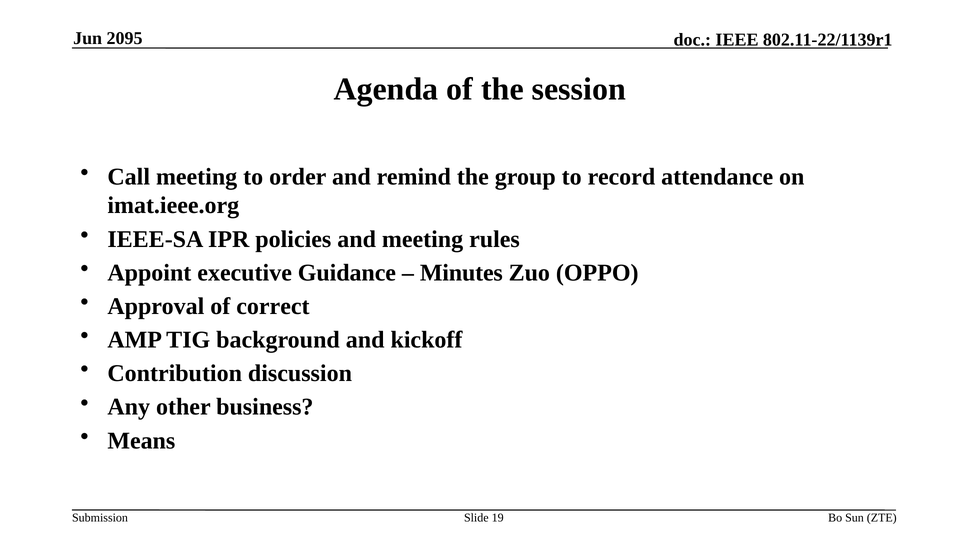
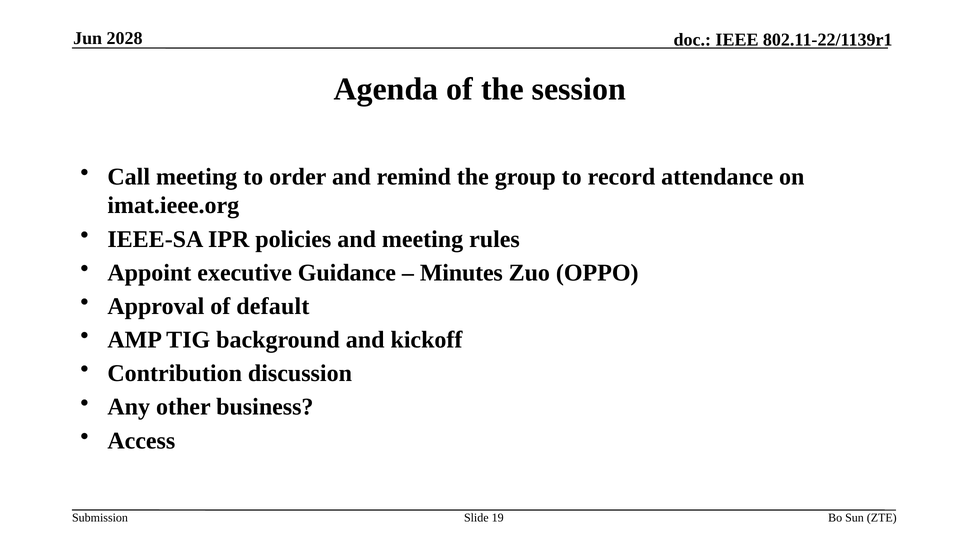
2095: 2095 -> 2028 (125, 38)
correct: correct -> default (273, 306)
Means: Means -> Access (141, 441)
